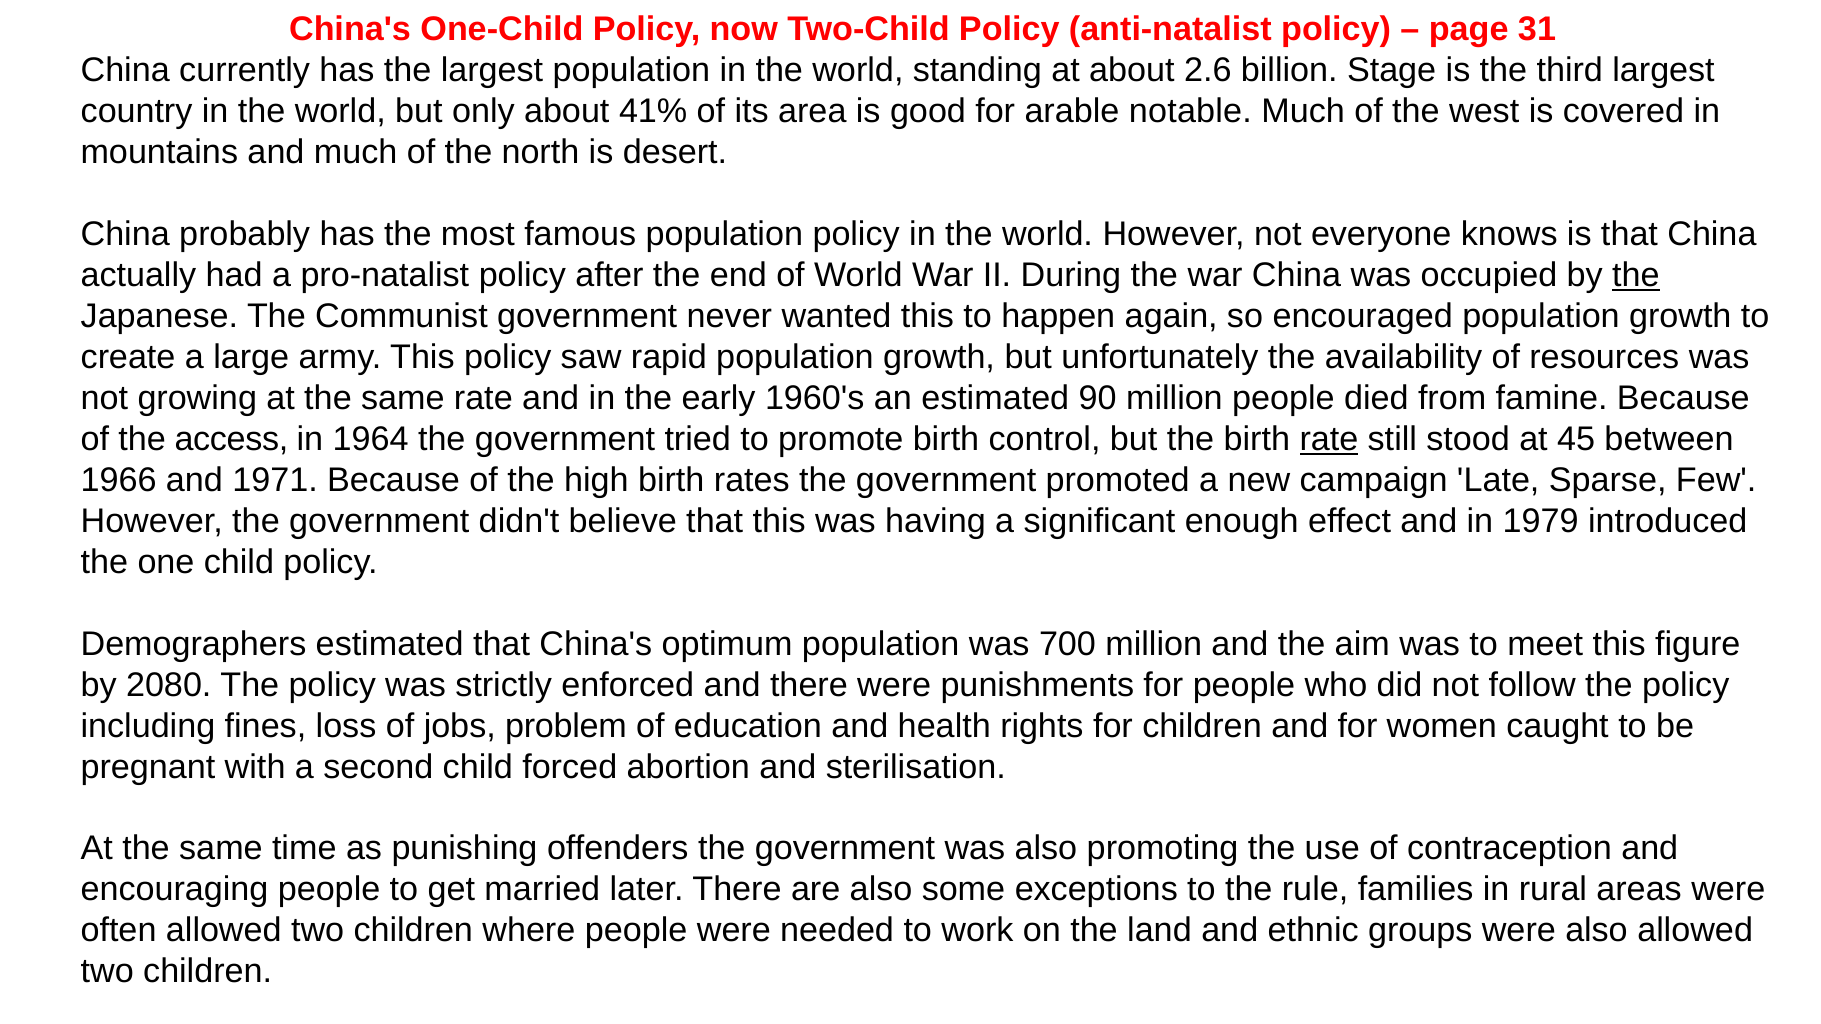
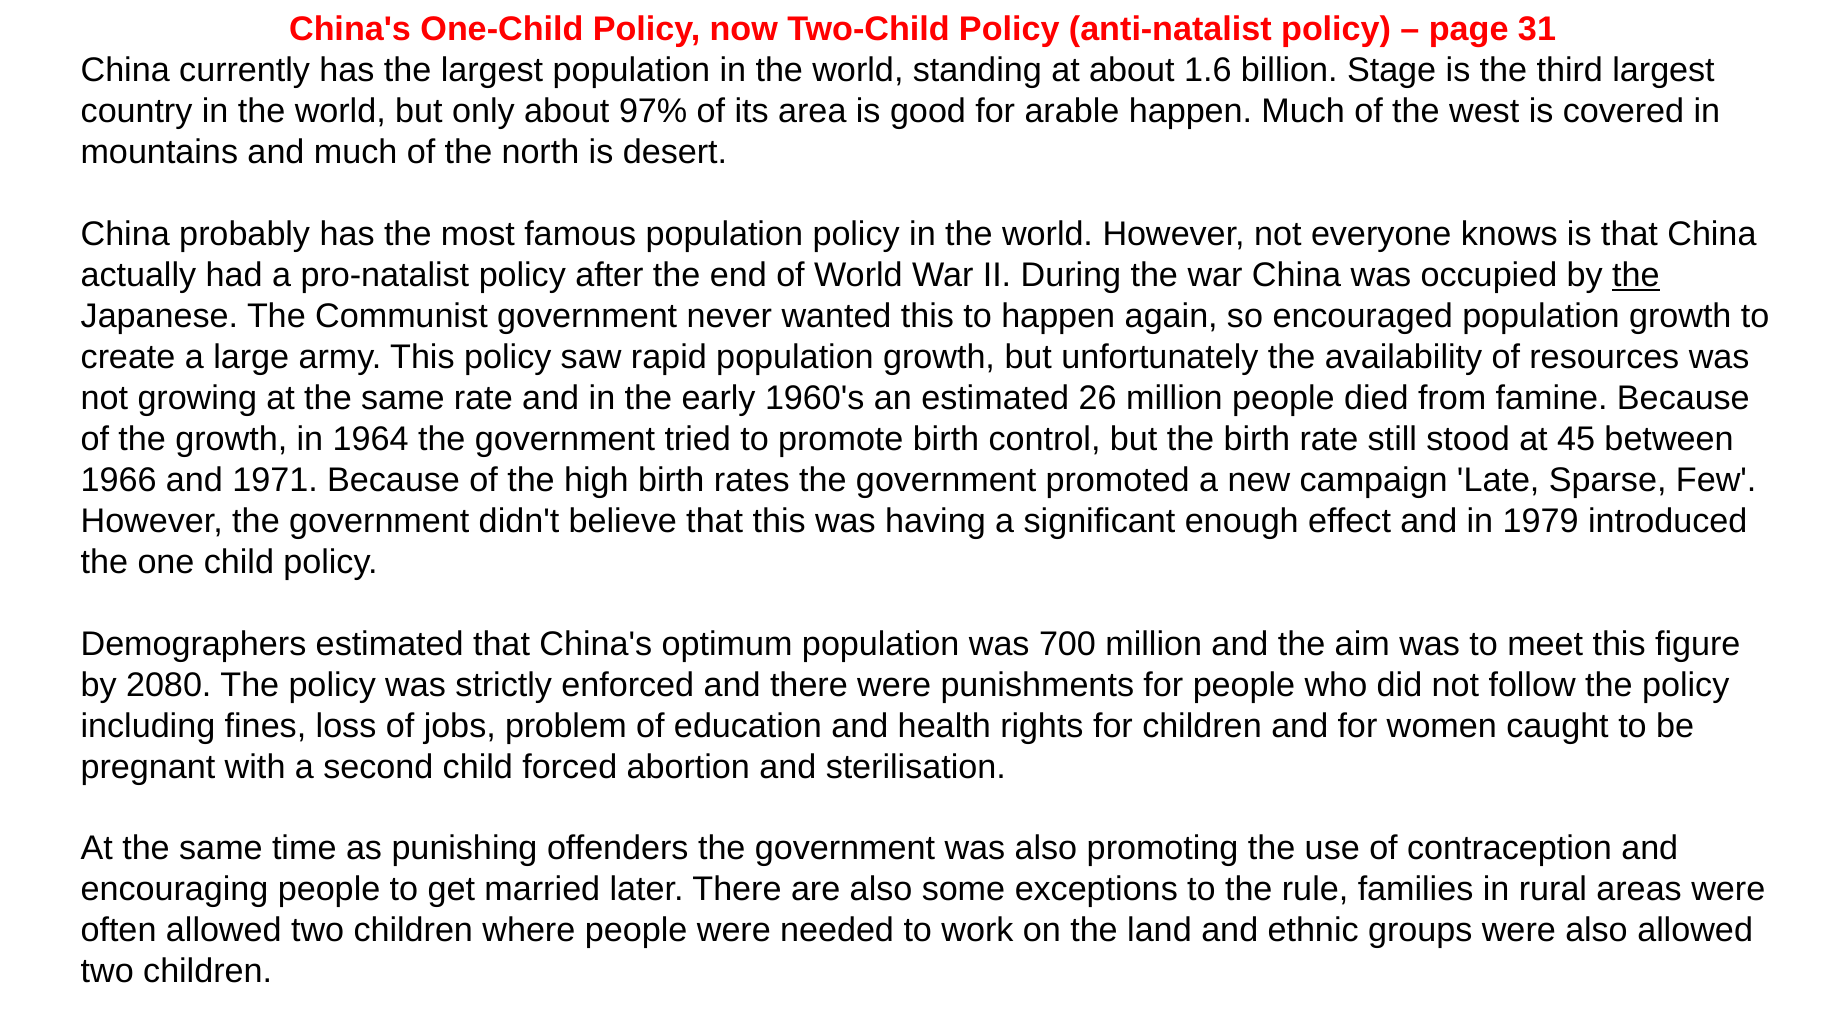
2.6: 2.6 -> 1.6 (1208, 71)
41%: 41% -> 97% (653, 111)
arable notable: notable -> happen (1191, 111)
90: 90 -> 26 (1098, 398)
the access: access -> growth (231, 439)
rate underline: present -> none (1329, 439)
